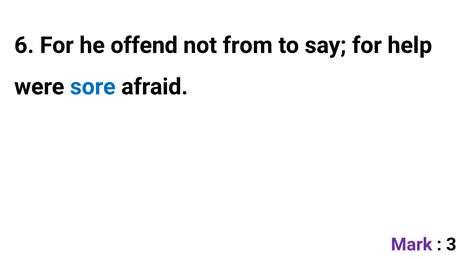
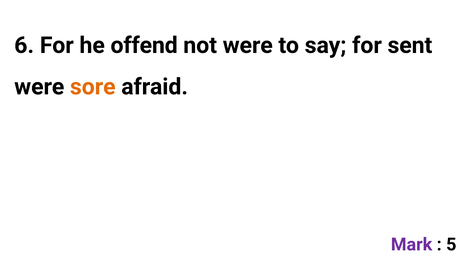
not from: from -> were (248, 45)
help: help -> sent (410, 45)
sore colour: blue -> orange (93, 87)
3: 3 -> 5 (451, 245)
